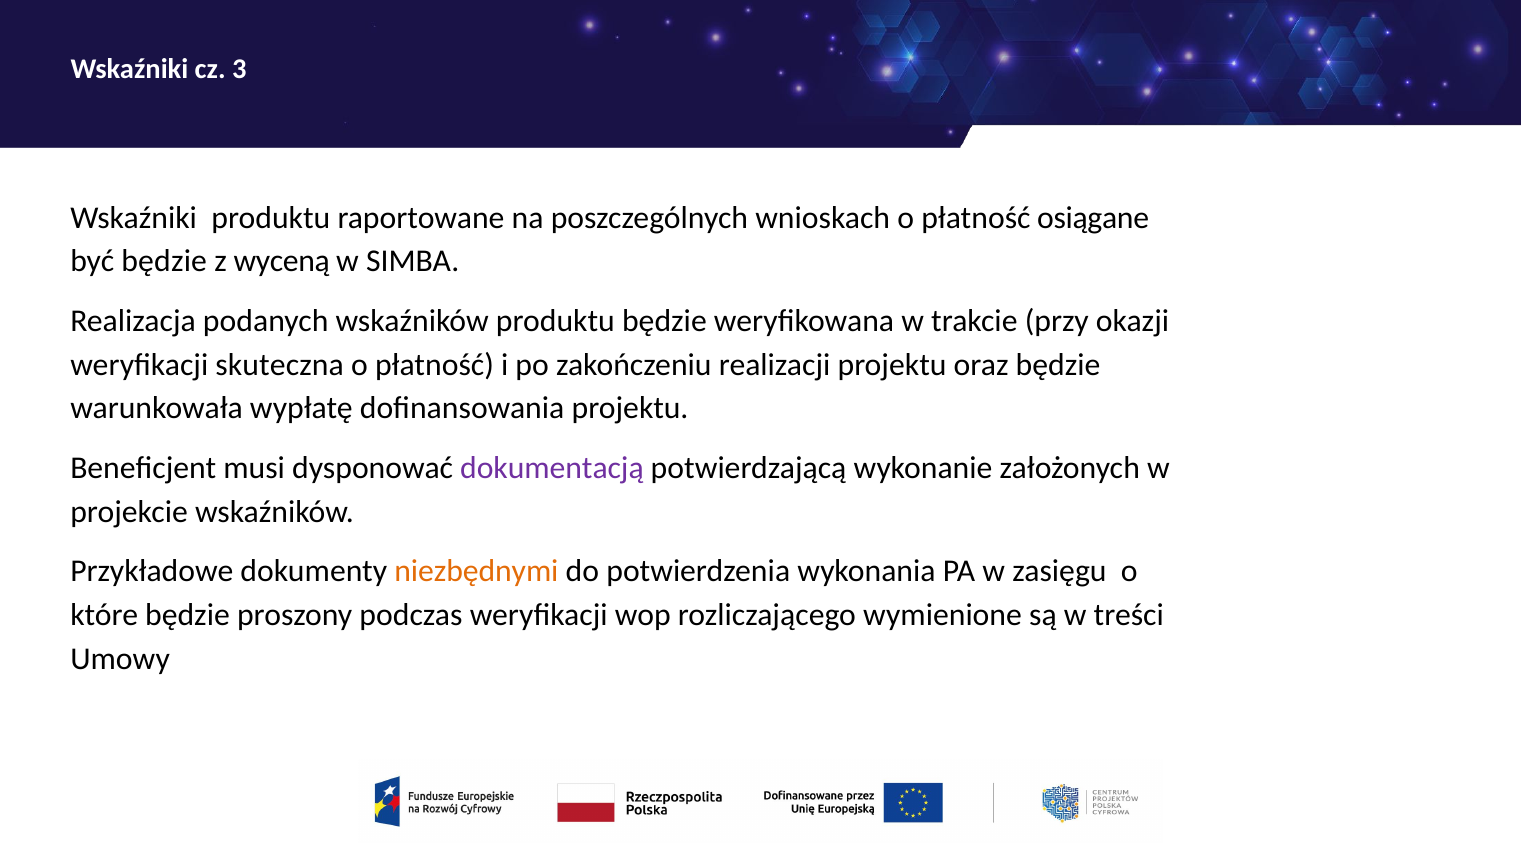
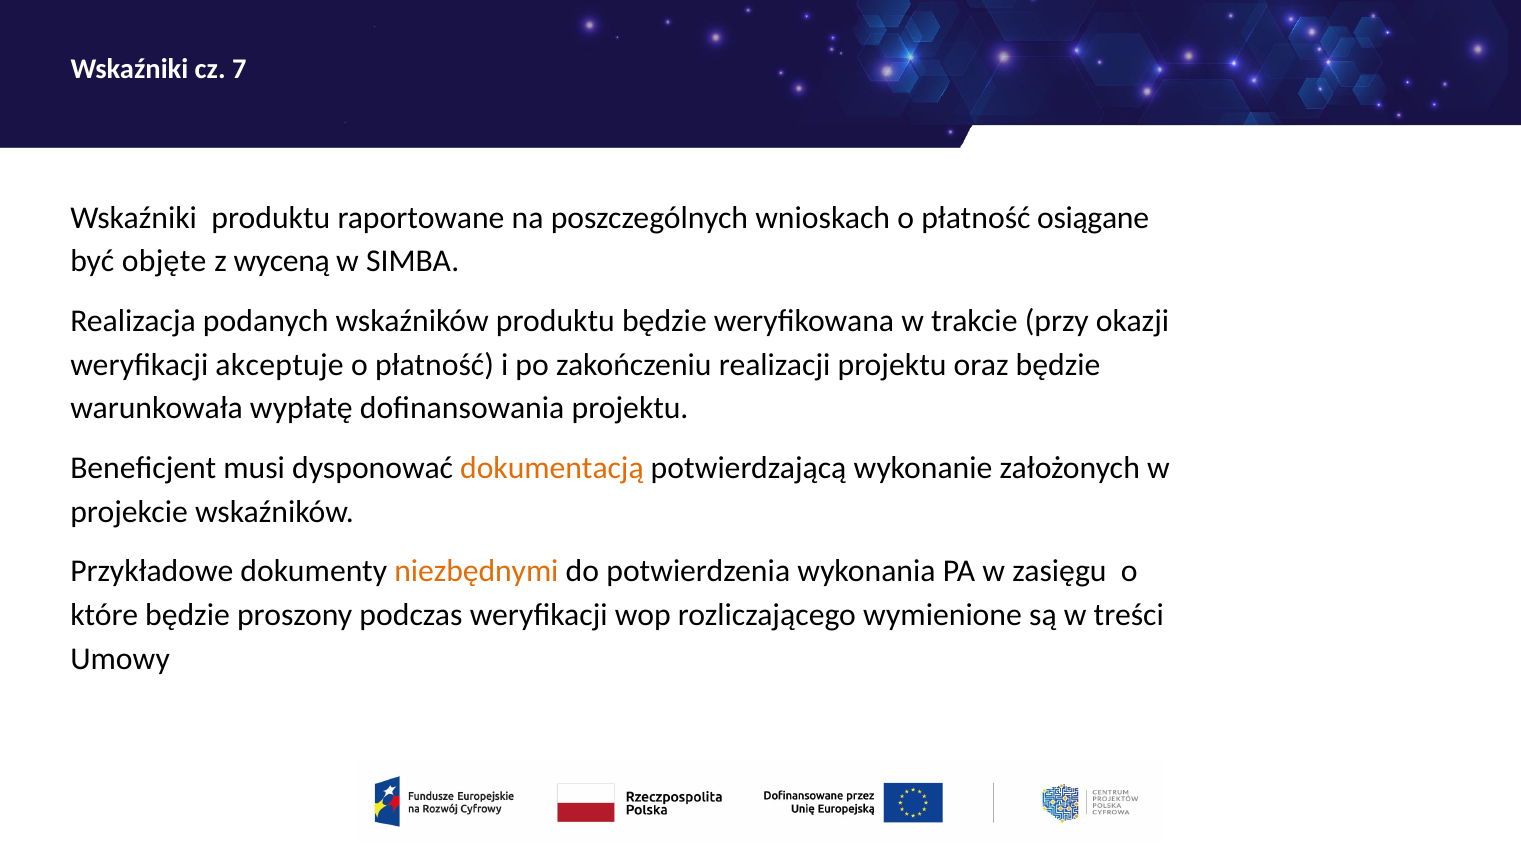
3: 3 -> 7 (239, 69)
być będzie: będzie -> objęte (164, 262)
skuteczna: skuteczna -> akceptuje (280, 365)
dokumentacją colour: purple -> orange (552, 468)
